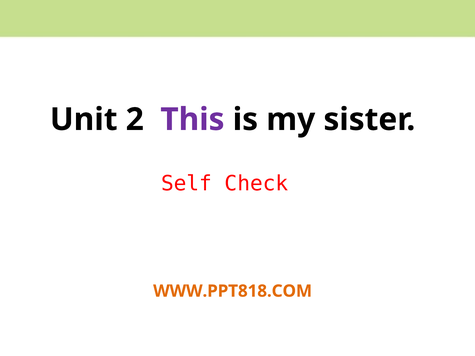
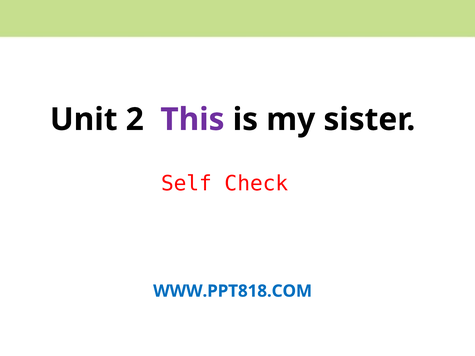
WWW.PPT818.COM colour: orange -> blue (233, 291)
